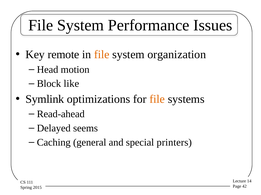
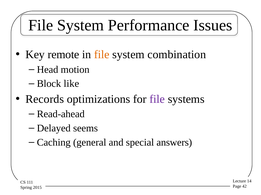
organization: organization -> combination (177, 55)
Symlink: Symlink -> Records (45, 99)
file colour: orange -> purple (157, 99)
printers: printers -> answers (174, 143)
